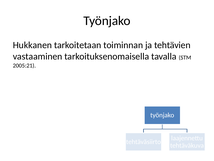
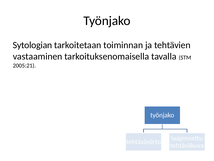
Hukkanen: Hukkanen -> Sytologian (32, 45)
